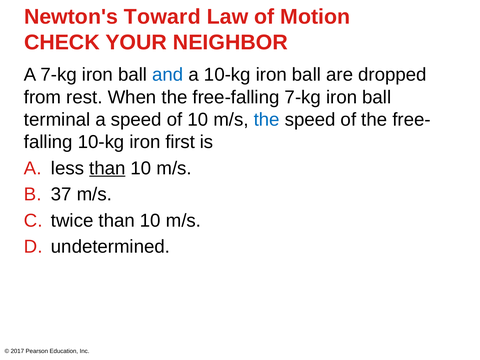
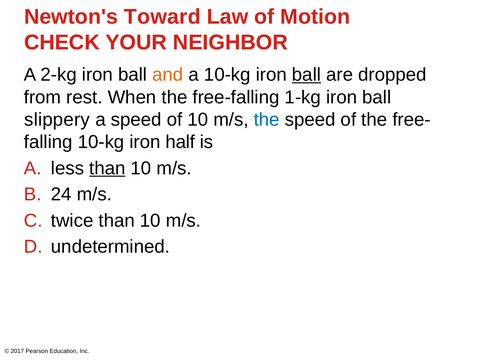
A 7-kg: 7-kg -> 2-kg (59, 75)
and colour: blue -> orange (168, 75)
ball underline: none -> present (306, 75)
free-falling 7-kg: 7-kg -> 1-kg (303, 97)
terminal: terminal -> slippery (57, 120)
first: first -> half (180, 142)
37: 37 -> 24 (61, 194)
